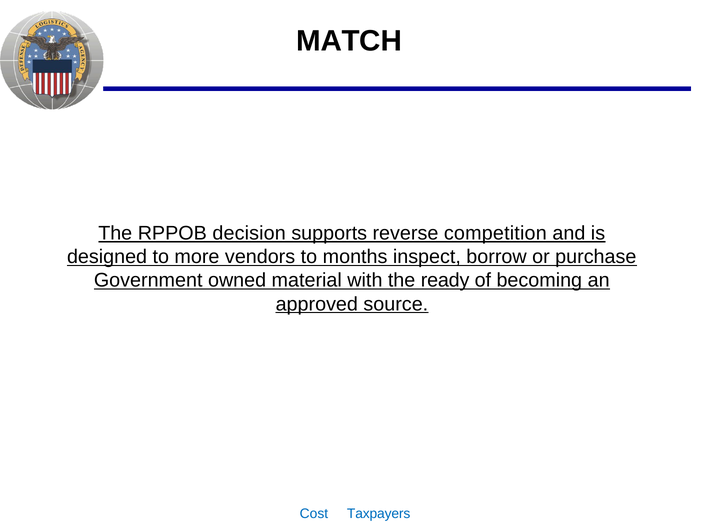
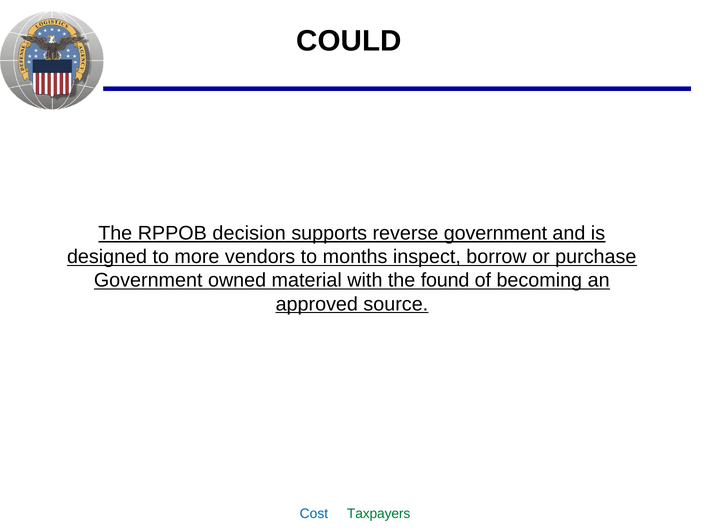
MATCH: MATCH -> COULD (349, 41)
reverse competition: competition -> government (495, 233)
ready: ready -> found (445, 281)
Taxpayers colour: blue -> green (379, 514)
